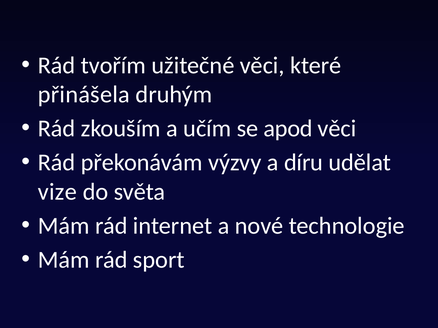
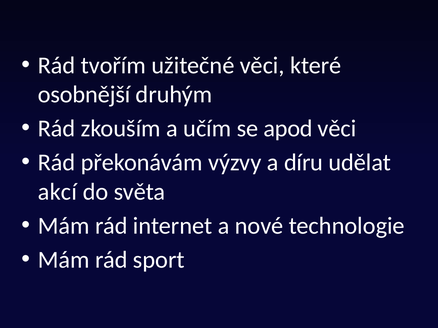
přinášela: přinášela -> osobnější (84, 95)
vize: vize -> akcí (57, 192)
